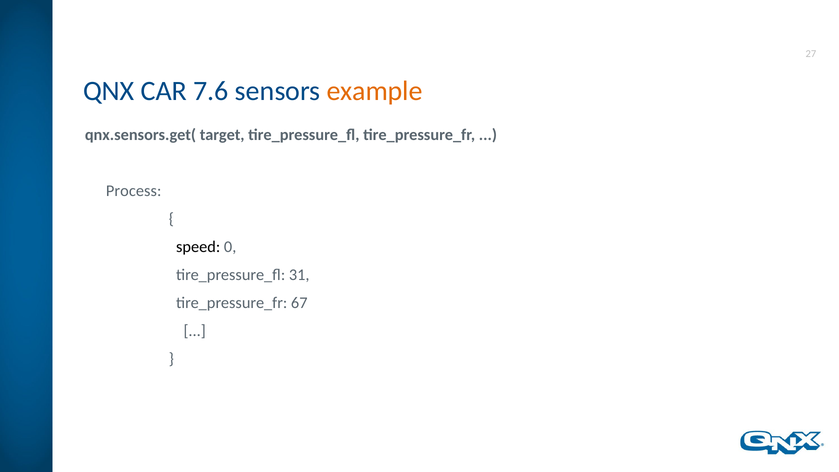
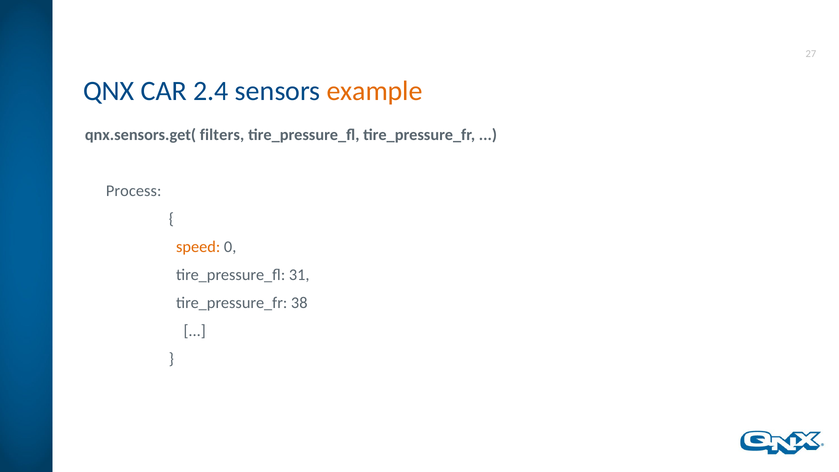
7.6: 7.6 -> 2.4 (211, 91)
target: target -> filters (222, 135)
speed colour: black -> orange (198, 247)
67: 67 -> 38 (299, 303)
